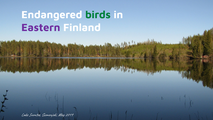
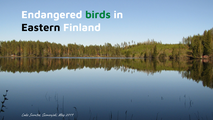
Eastern colour: purple -> black (41, 27)
